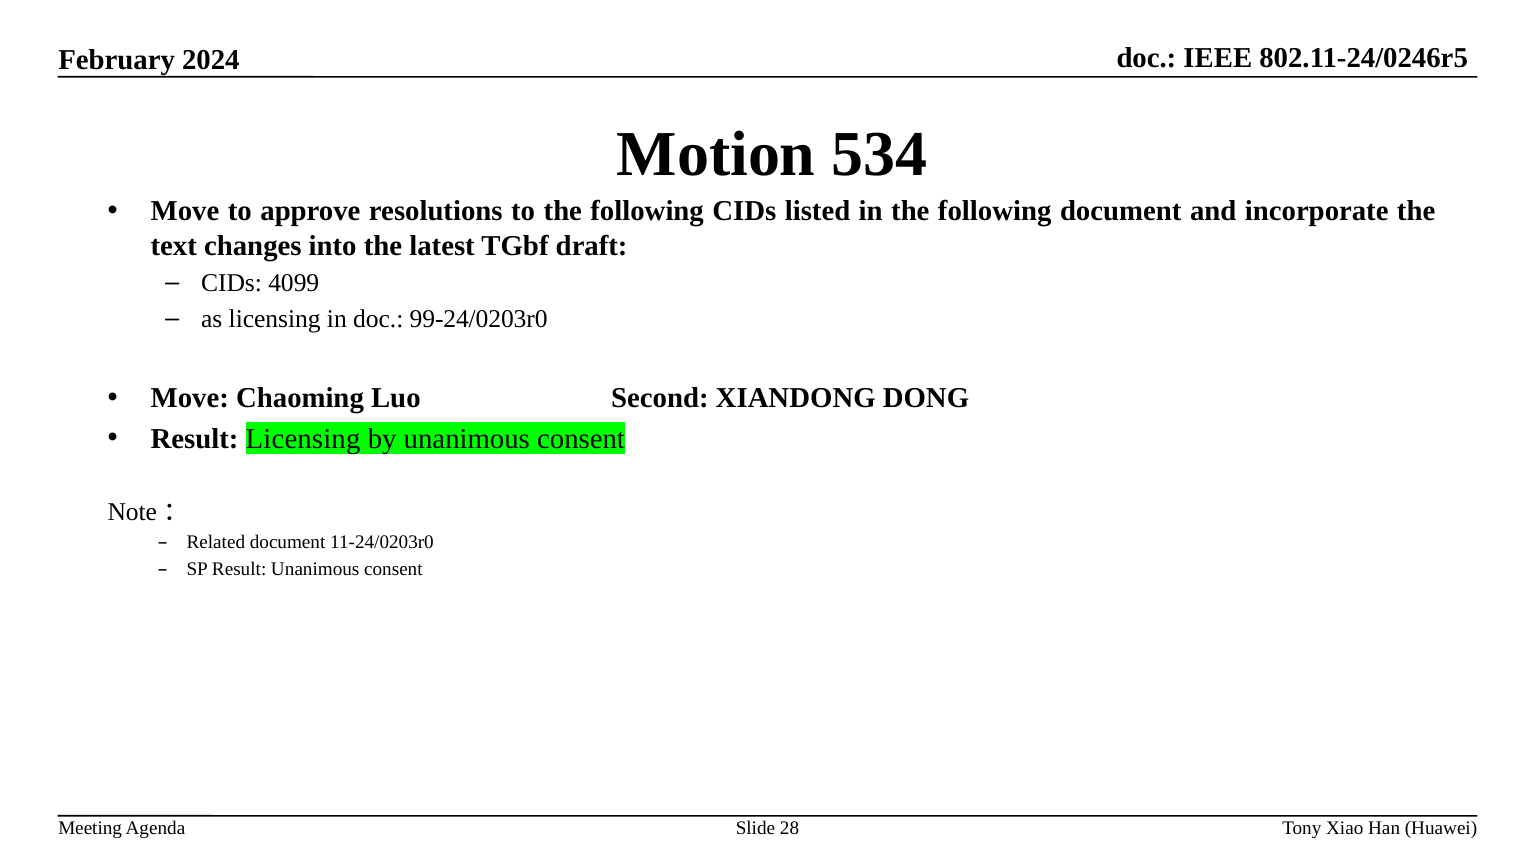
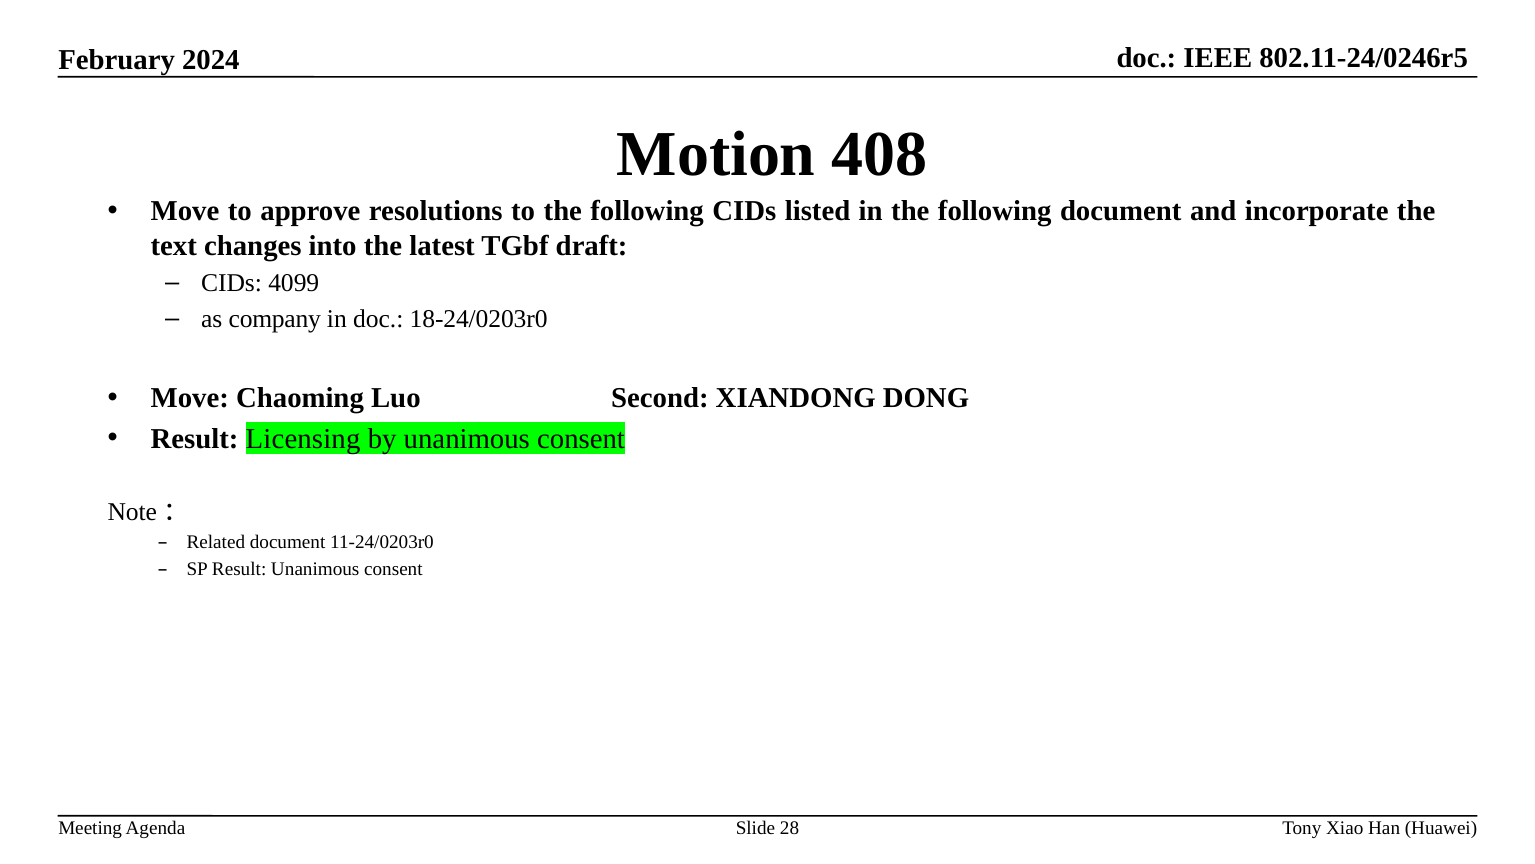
534: 534 -> 408 (879, 154)
as licensing: licensing -> company (275, 319)
99-24/0203r0: 99-24/0203r0 -> 18-24/0203r0 (479, 319)
